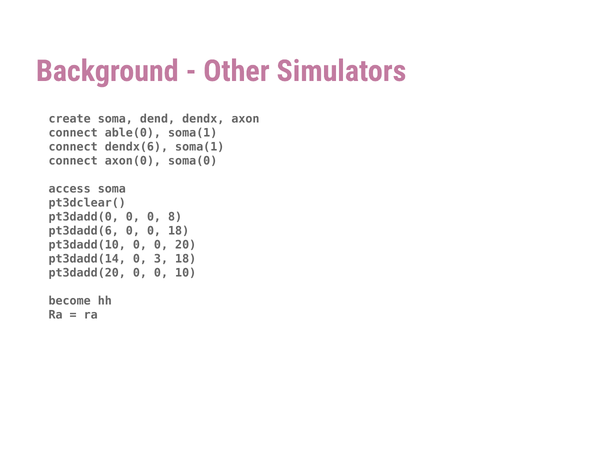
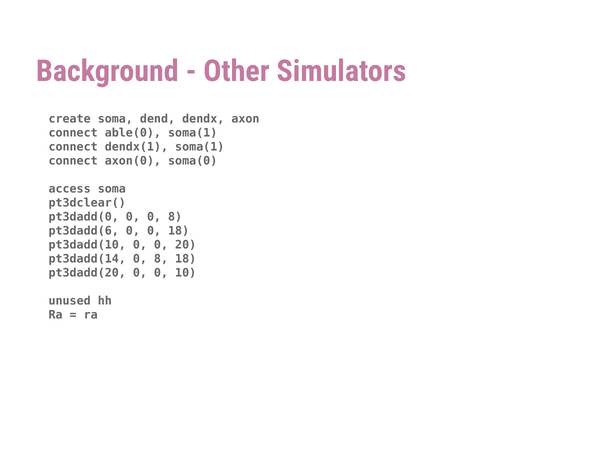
dendx(6: dendx(6 -> dendx(1 (136, 147)
pt3dadd(14 0 3: 3 -> 8 (161, 259)
become: become -> unused (70, 301)
